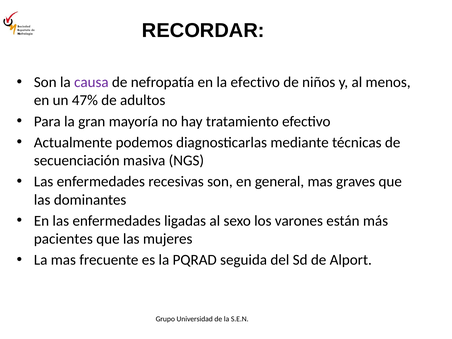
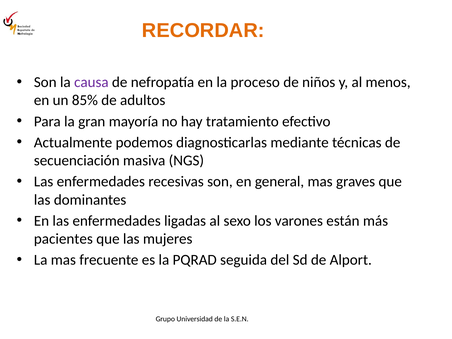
RECORDAR colour: black -> orange (203, 30)
la efectivo: efectivo -> proceso (255, 82)
47%: 47% -> 85% (85, 100)
